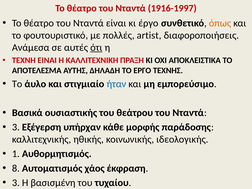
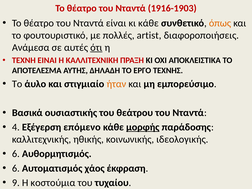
1916-1997: 1916-1997 -> 1916-1903 (172, 8)
κι έργο: έργο -> κάθε (148, 23)
ήταν colour: blue -> orange (116, 84)
3: 3 -> 4 (16, 127)
υπήρχαν: υπήρχαν -> επόμενο (82, 127)
μορφής underline: none -> present (143, 127)
1: 1 -> 6 (16, 154)
8: 8 -> 6 (16, 168)
3: 3 -> 9 (16, 183)
βασισμένη: βασισμένη -> κοστούμια (53, 183)
